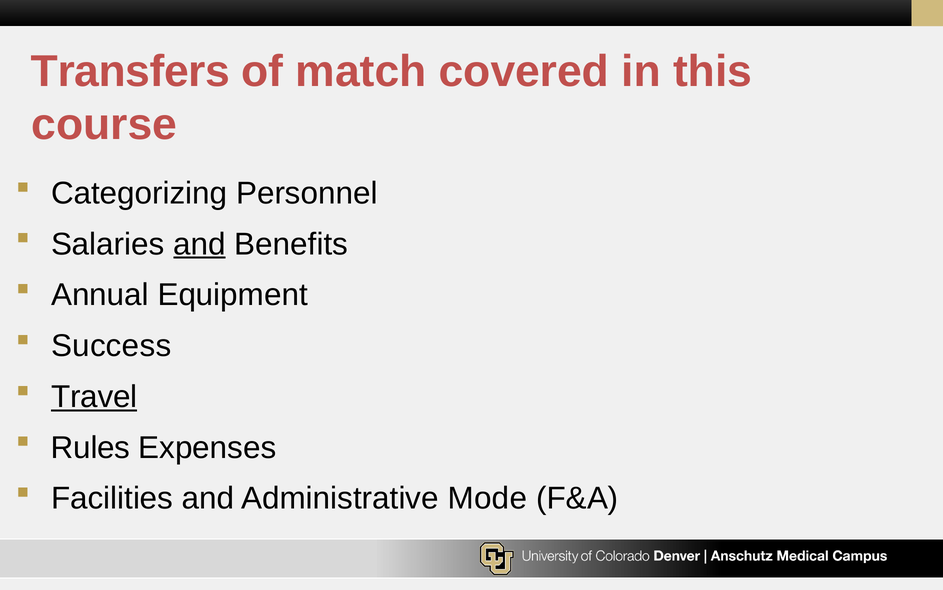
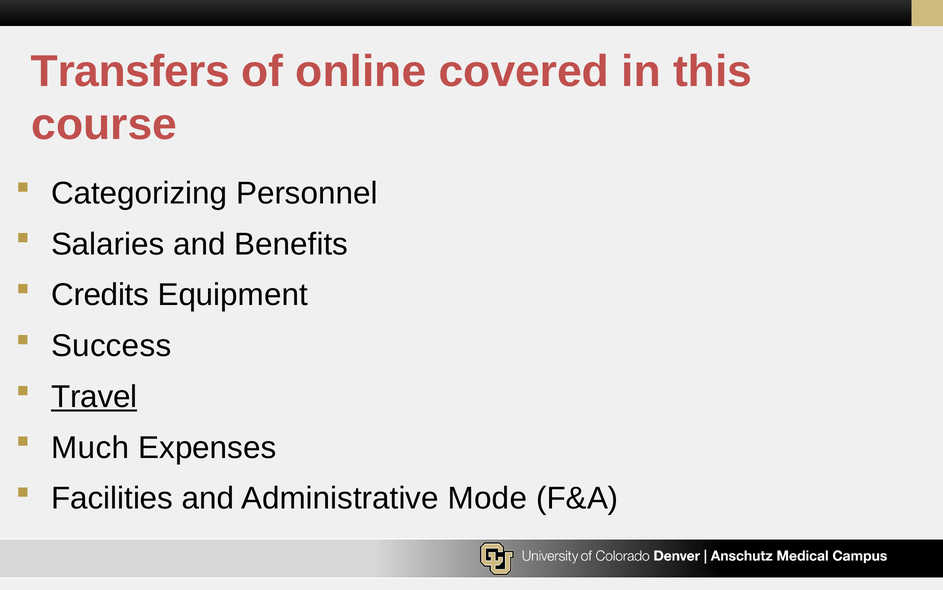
match: match -> online (361, 71)
and underline: present -> none (200, 244)
Annual: Annual -> Credits (100, 295)
Rules: Rules -> Much (90, 447)
